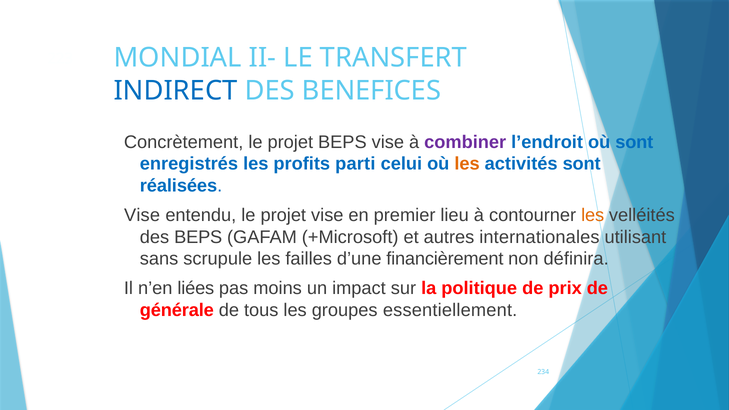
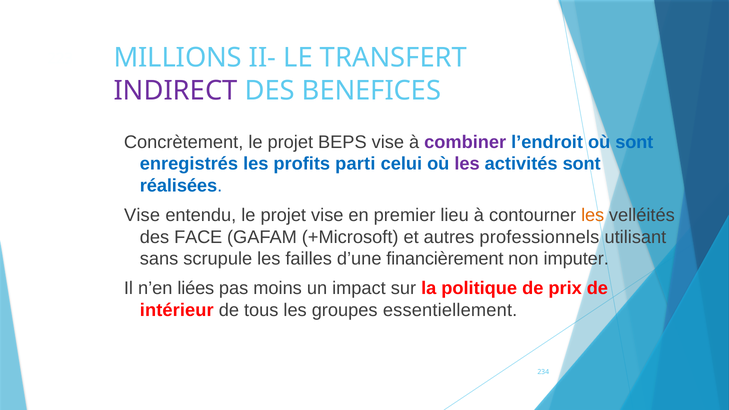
MONDIAL: MONDIAL -> MILLIONS (178, 58)
INDIRECT colour: blue -> purple (176, 91)
les colour: orange -> purple (467, 164)
des BEPS: BEPS -> FACE (198, 237)
internationales: internationales -> professionnels (539, 237)
définira: définira -> imputer (576, 259)
générale: générale -> intérieur (177, 310)
